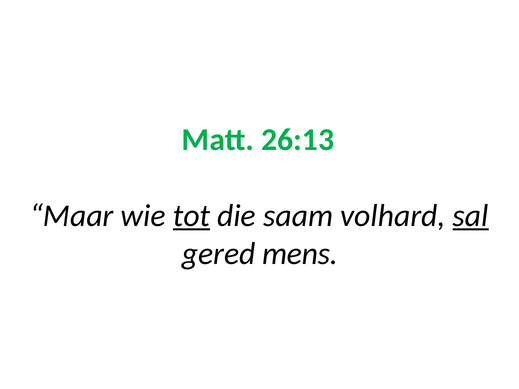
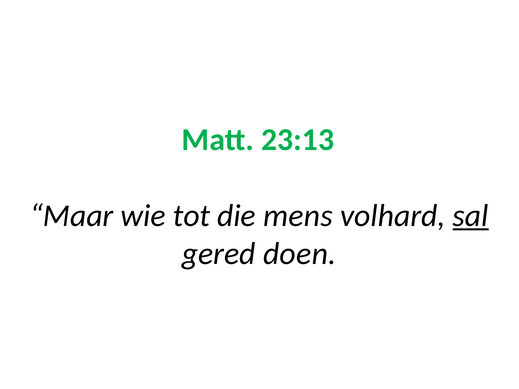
26:13: 26:13 -> 23:13 (298, 140)
tot underline: present -> none (192, 216)
saam: saam -> mens (298, 216)
mens: mens -> doen (300, 254)
